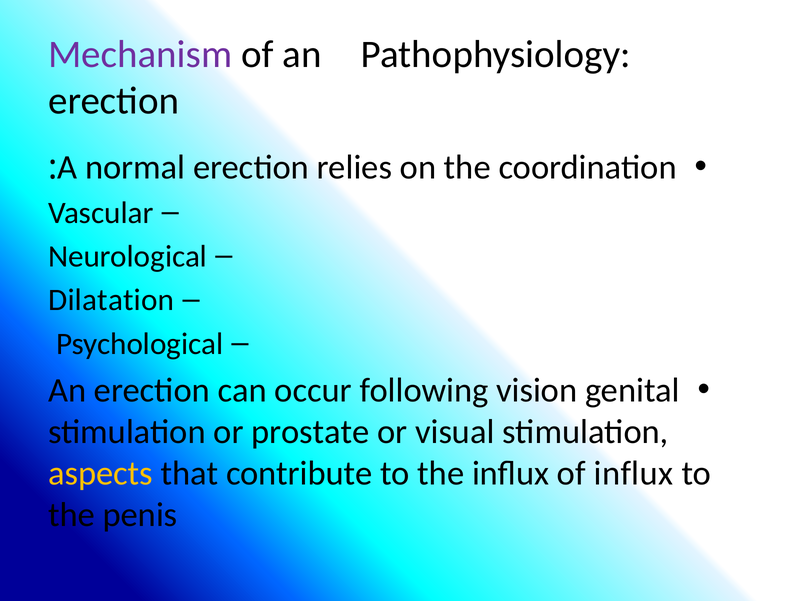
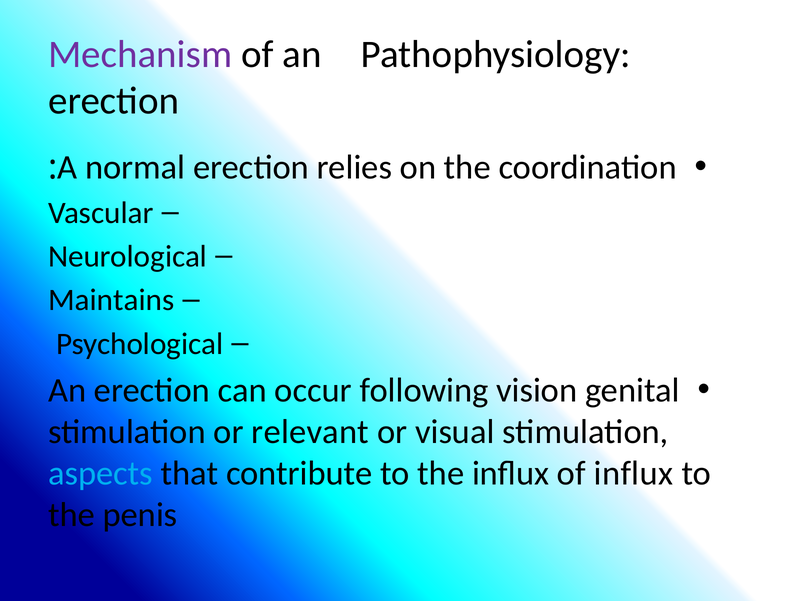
Dilatation: Dilatation -> Maintains (111, 300)
prostate: prostate -> relevant (310, 432)
aspects colour: yellow -> light blue (101, 474)
